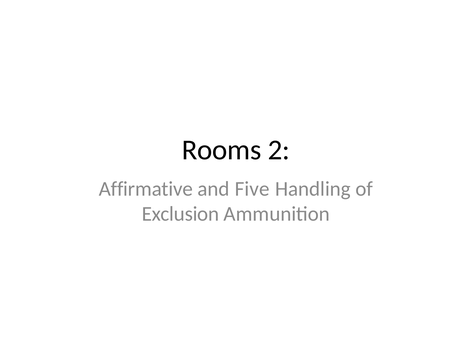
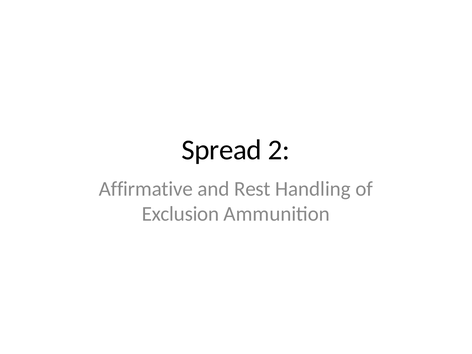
Rooms: Rooms -> Spread (222, 150)
Five: Five -> Rest (252, 189)
